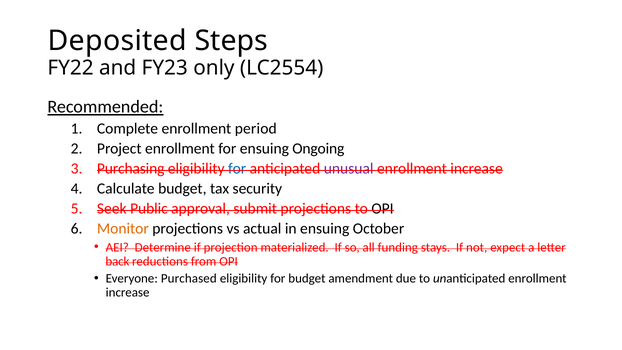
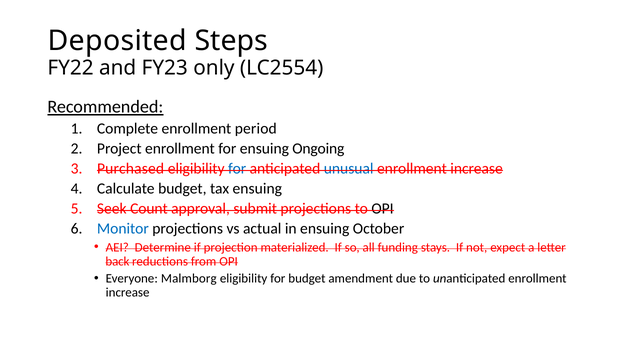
Purchasing: Purchasing -> Purchased (131, 168)
unusual colour: purple -> blue (349, 168)
tax security: security -> ensuing (257, 188)
Public: Public -> Count (149, 208)
Monitor colour: orange -> blue (123, 228)
Purchased: Purchased -> Malmborg (189, 278)
